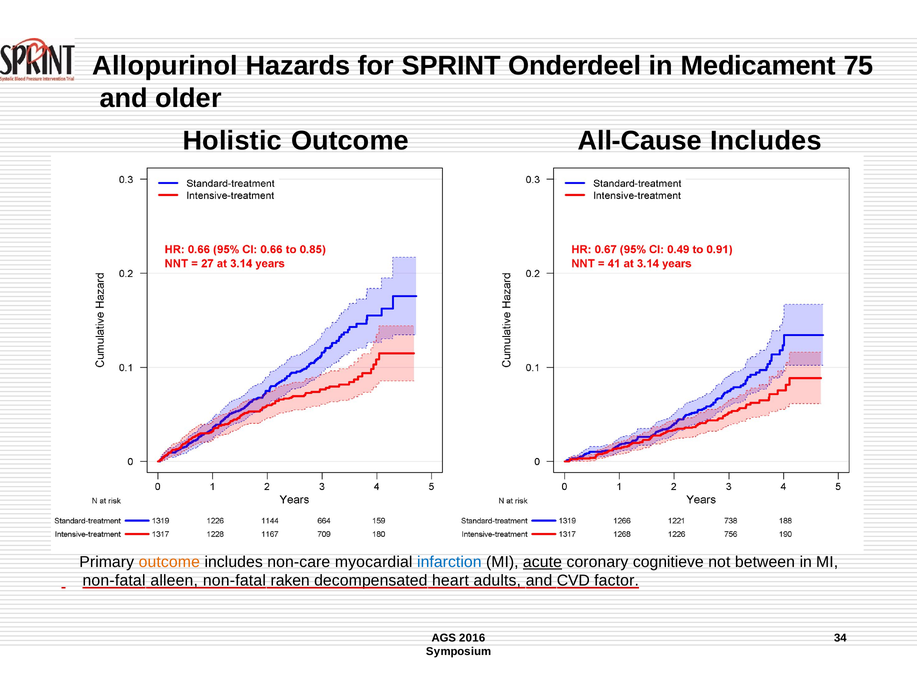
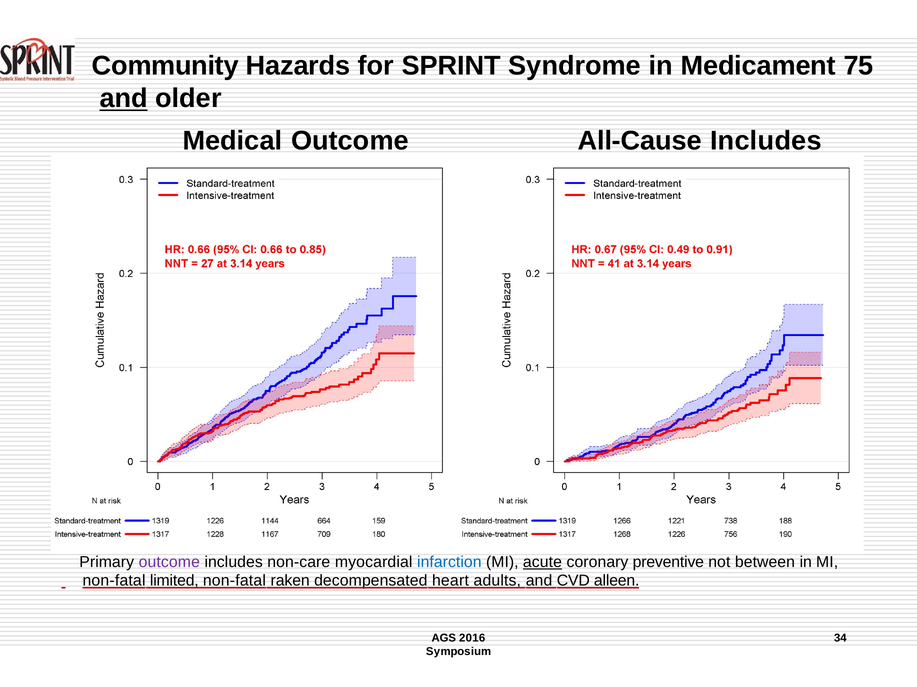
Allopurinol: Allopurinol -> Community (165, 66)
Onderdeel: Onderdeel -> Syndrome (575, 66)
and underline: none -> present (124, 99)
Holistic: Holistic -> Medical (232, 141)
outcome colour: orange -> purple (169, 563)
cognitieve: cognitieve -> preventive (668, 563)
alleen: alleen -> limited (174, 581)
factor: factor -> alleen (617, 581)
